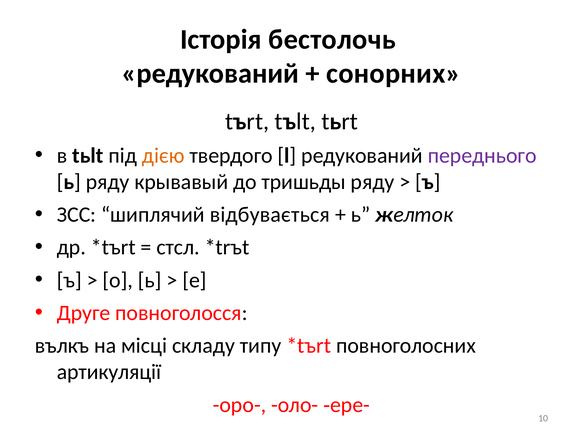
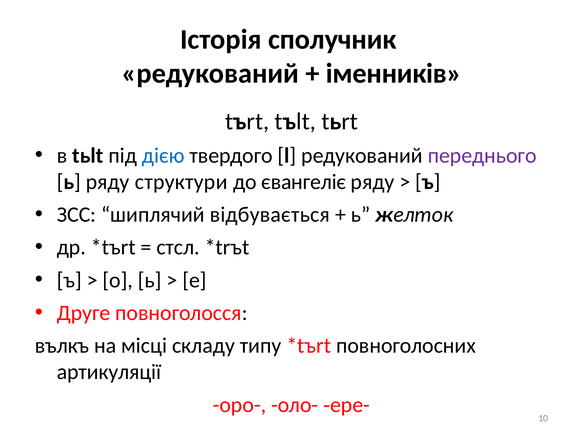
бестолочь: бестолочь -> сполучник (332, 39)
сонорних: сонорних -> іменників (394, 73)
дією colour: orange -> blue (163, 155)
крывавый: крывавый -> структури (181, 181)
тришьды: тришьды -> євангеліє (304, 181)
